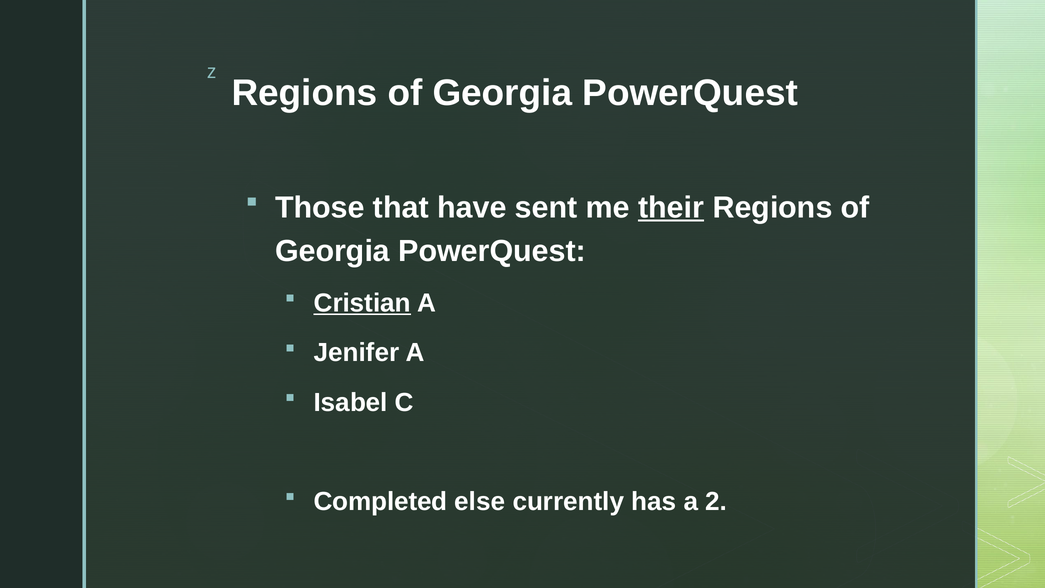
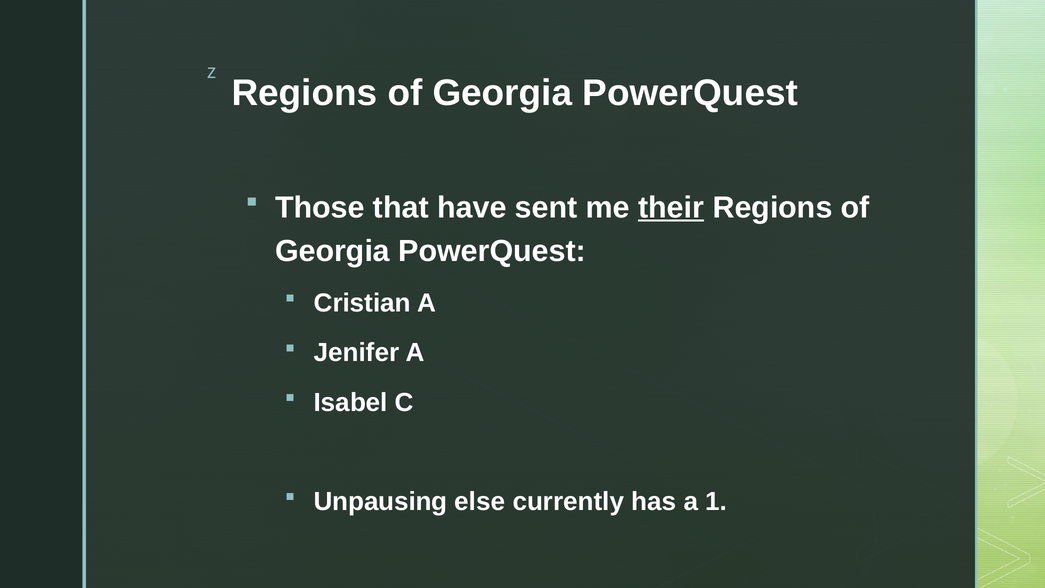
Cristian underline: present -> none (362, 303)
Completed: Completed -> Unpausing (381, 501)
2: 2 -> 1 (716, 501)
